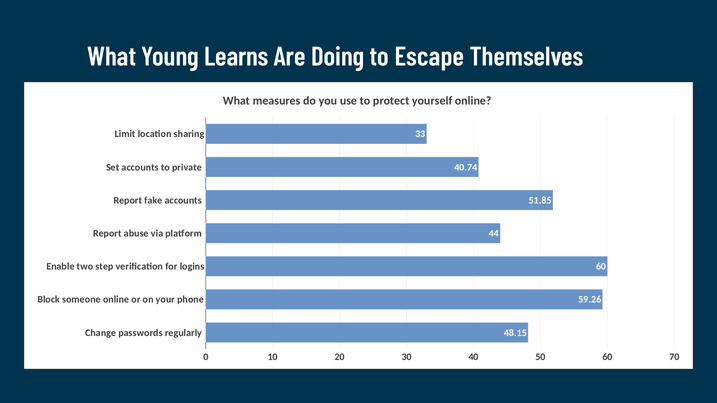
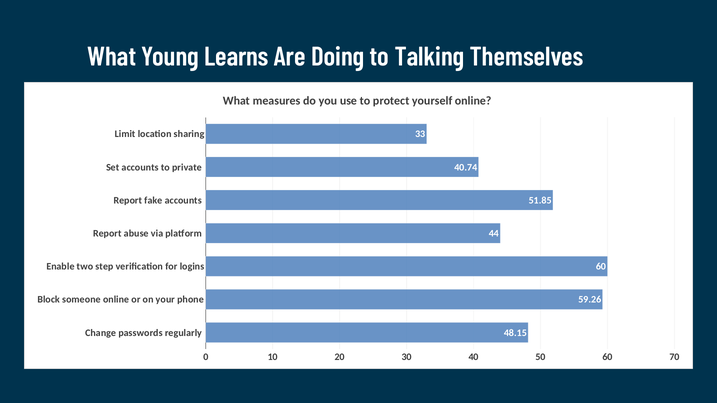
Escape: Escape -> Talking (429, 57)
